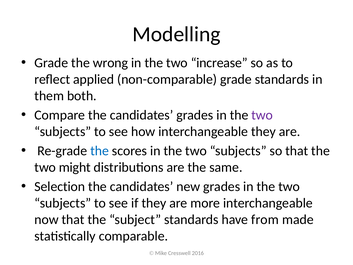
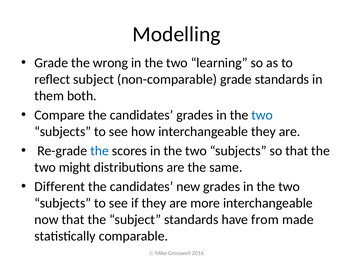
increase: increase -> learning (219, 63)
reflect applied: applied -> subject (94, 79)
two colour: purple -> blue (262, 115)
Selection: Selection -> Different (60, 186)
